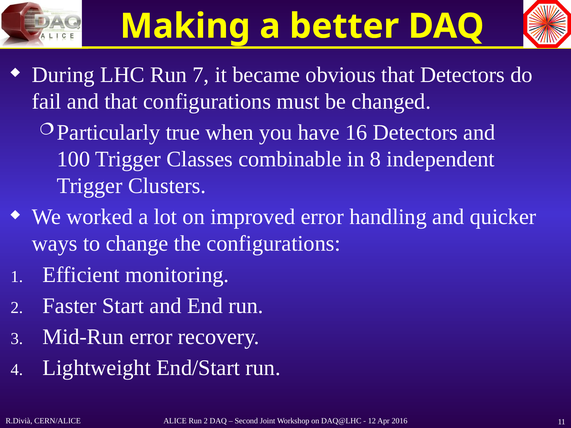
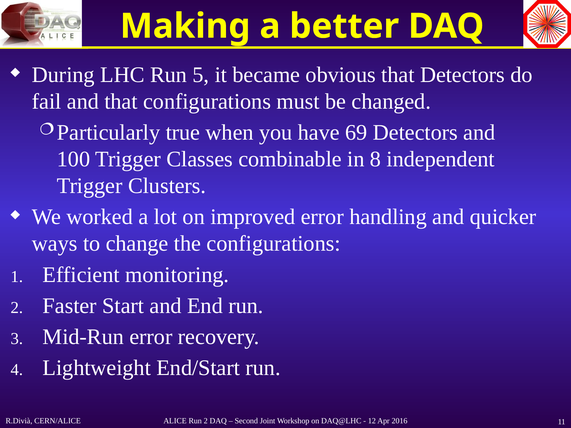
7: 7 -> 5 (201, 75)
16: 16 -> 69 (356, 133)
